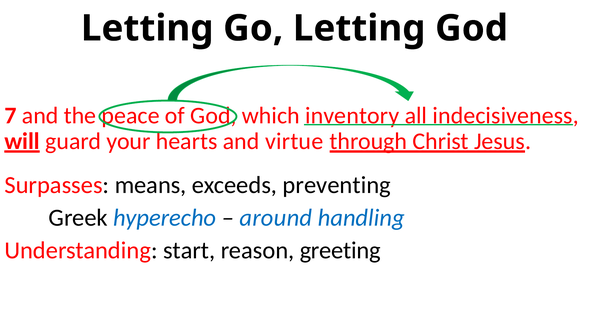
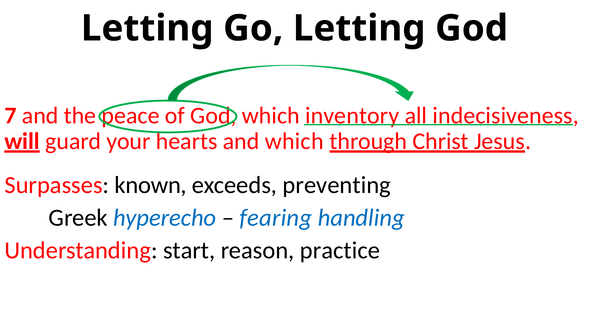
and virtue: virtue -> which (294, 142)
means: means -> known (151, 185)
around: around -> fearing (276, 218)
greeting: greeting -> practice (340, 251)
